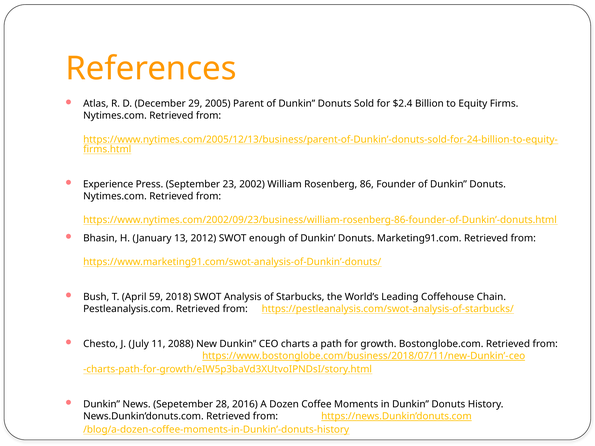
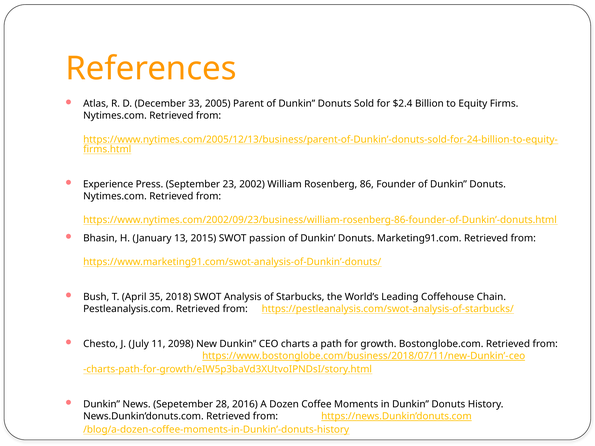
29: 29 -> 33 (195, 104)
2012: 2012 -> 2015 (203, 238)
enough: enough -> passion (267, 238)
59: 59 -> 35 (156, 297)
2088: 2088 -> 2098 (181, 344)
